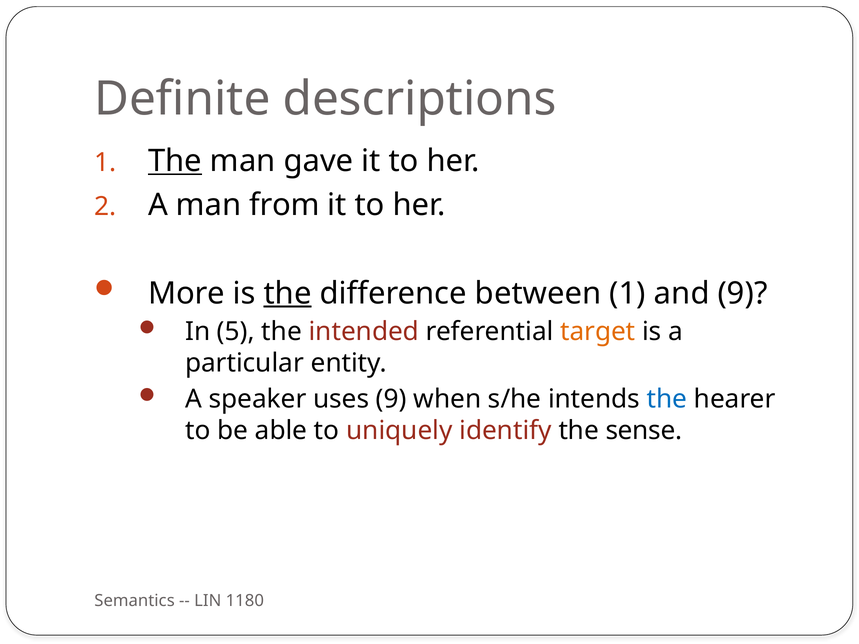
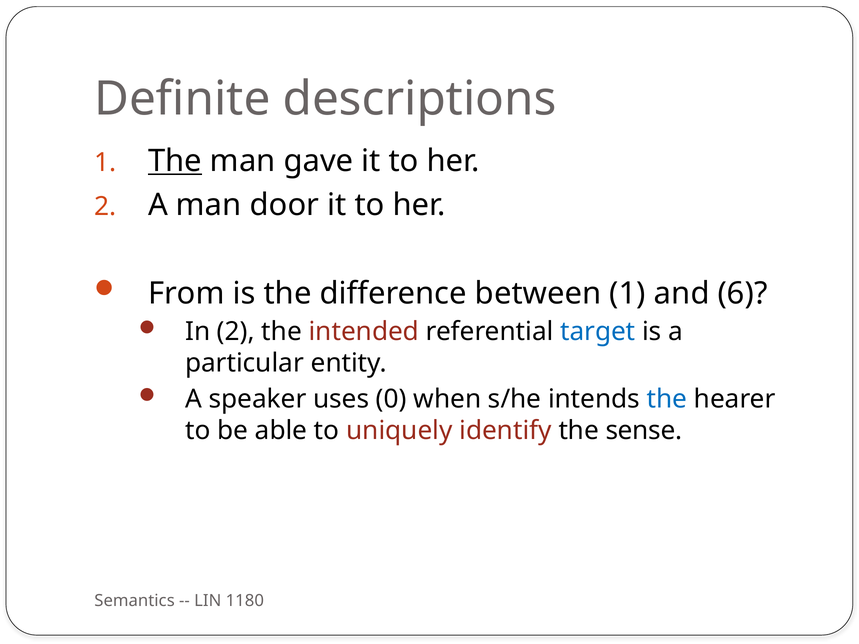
from: from -> door (284, 205)
More: More -> From (186, 293)
the underline: present -> none (288, 293)
and 9: 9 -> 6 (743, 293)
In 5: 5 -> 2 (236, 332)
target colour: orange -> blue (598, 332)
uses 9: 9 -> 0 (391, 399)
